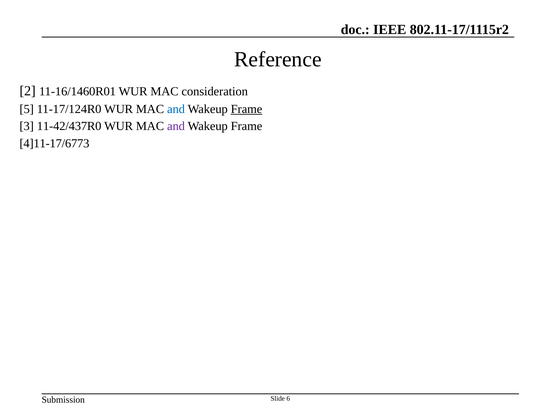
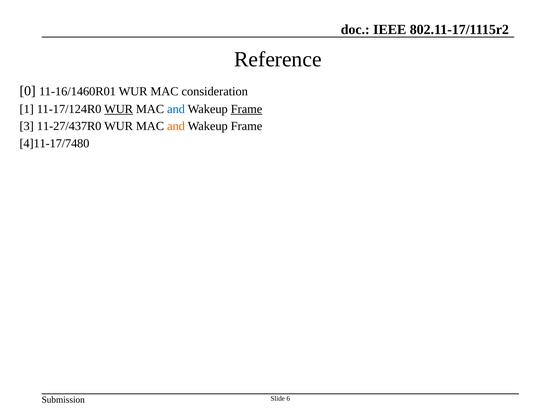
2: 2 -> 0 (28, 91)
5: 5 -> 1 (27, 109)
WUR underline: none -> present (119, 109)
11-42/437R0: 11-42/437R0 -> 11-27/437R0 (69, 126)
and colour: purple -> orange (176, 126)
4]11-17/6773: 4]11-17/6773 -> 4]11-17/7480 (54, 144)
